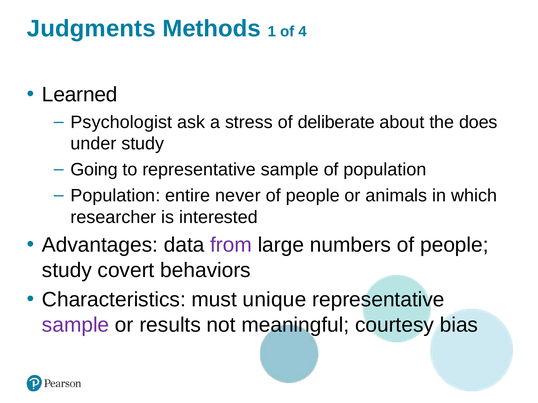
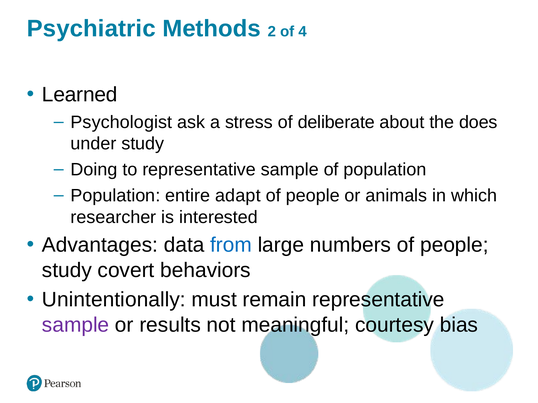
Judgments: Judgments -> Psychiatric (91, 29)
1: 1 -> 2 (272, 32)
Going: Going -> Doing (94, 170)
never: never -> adapt (238, 196)
from colour: purple -> blue (231, 245)
Characteristics: Characteristics -> Unintentionally (114, 300)
unique: unique -> remain (275, 300)
